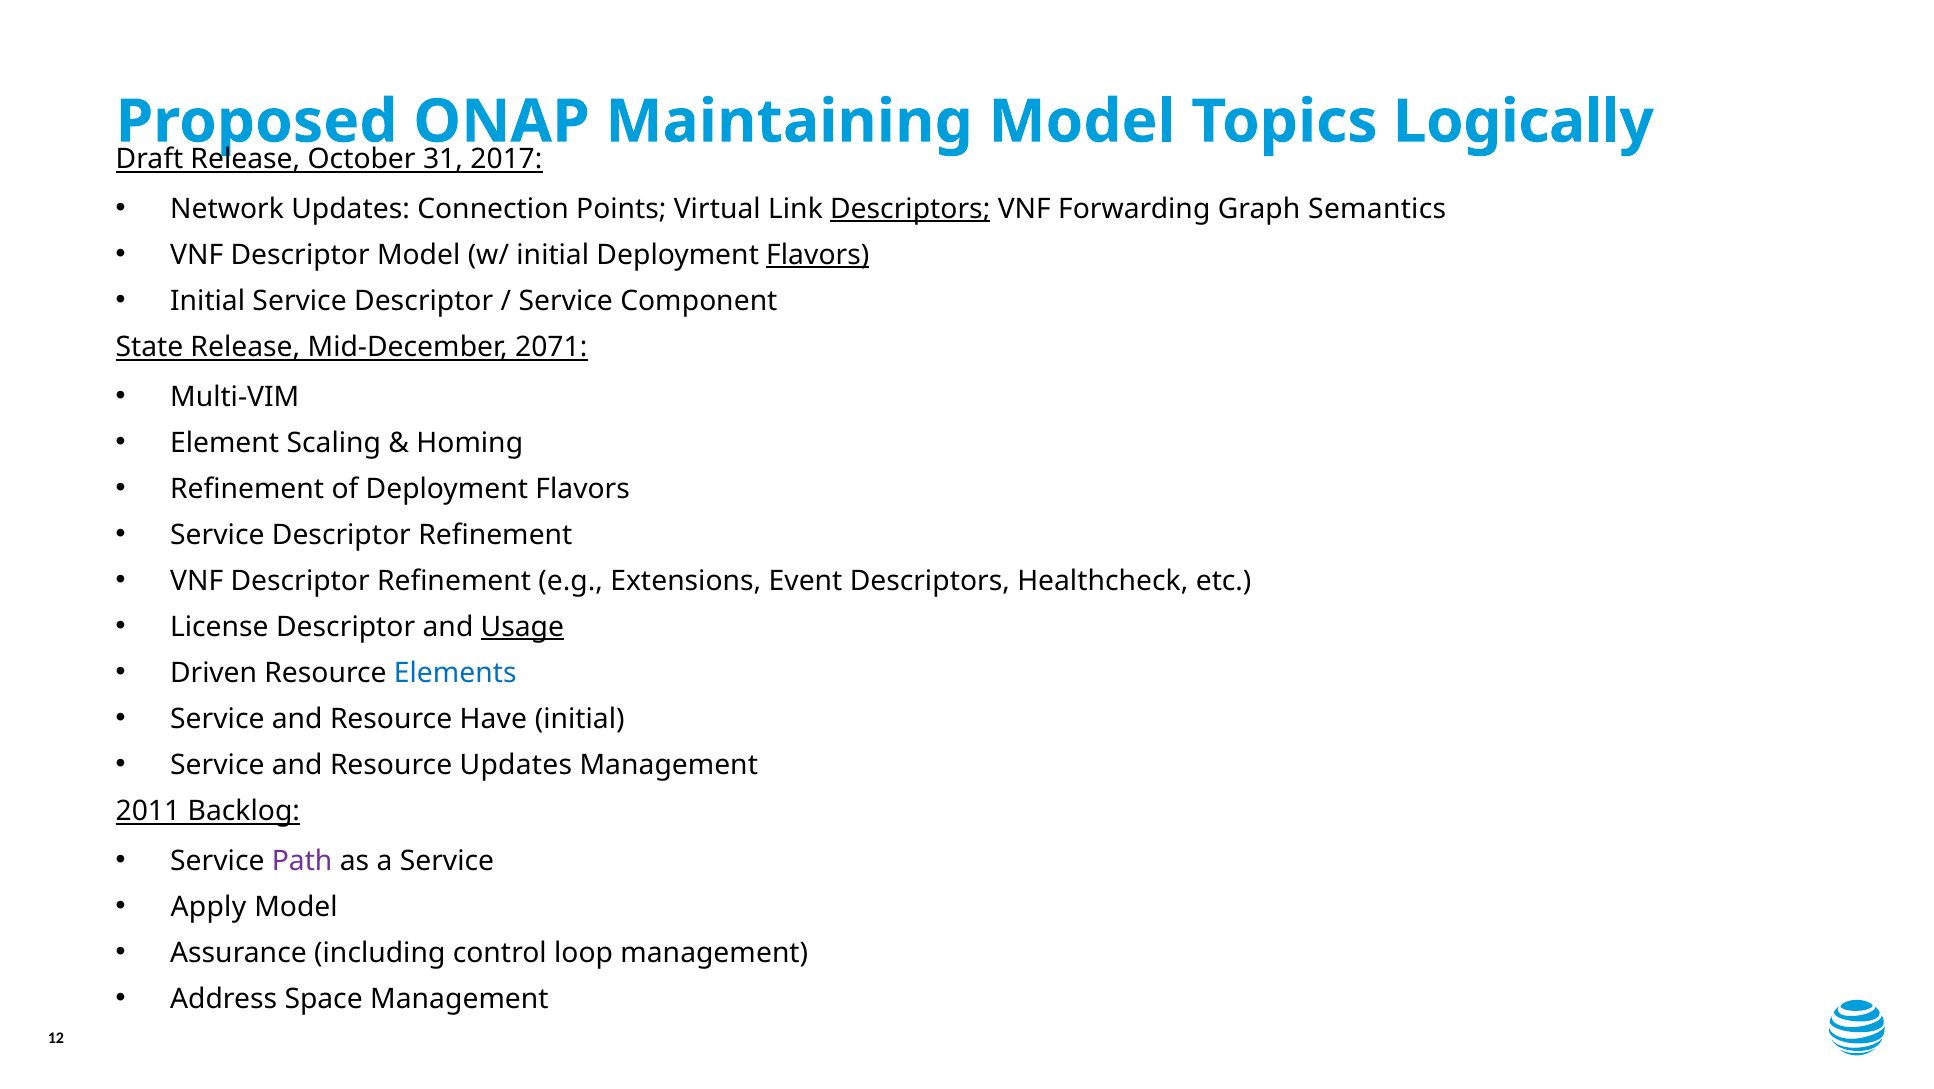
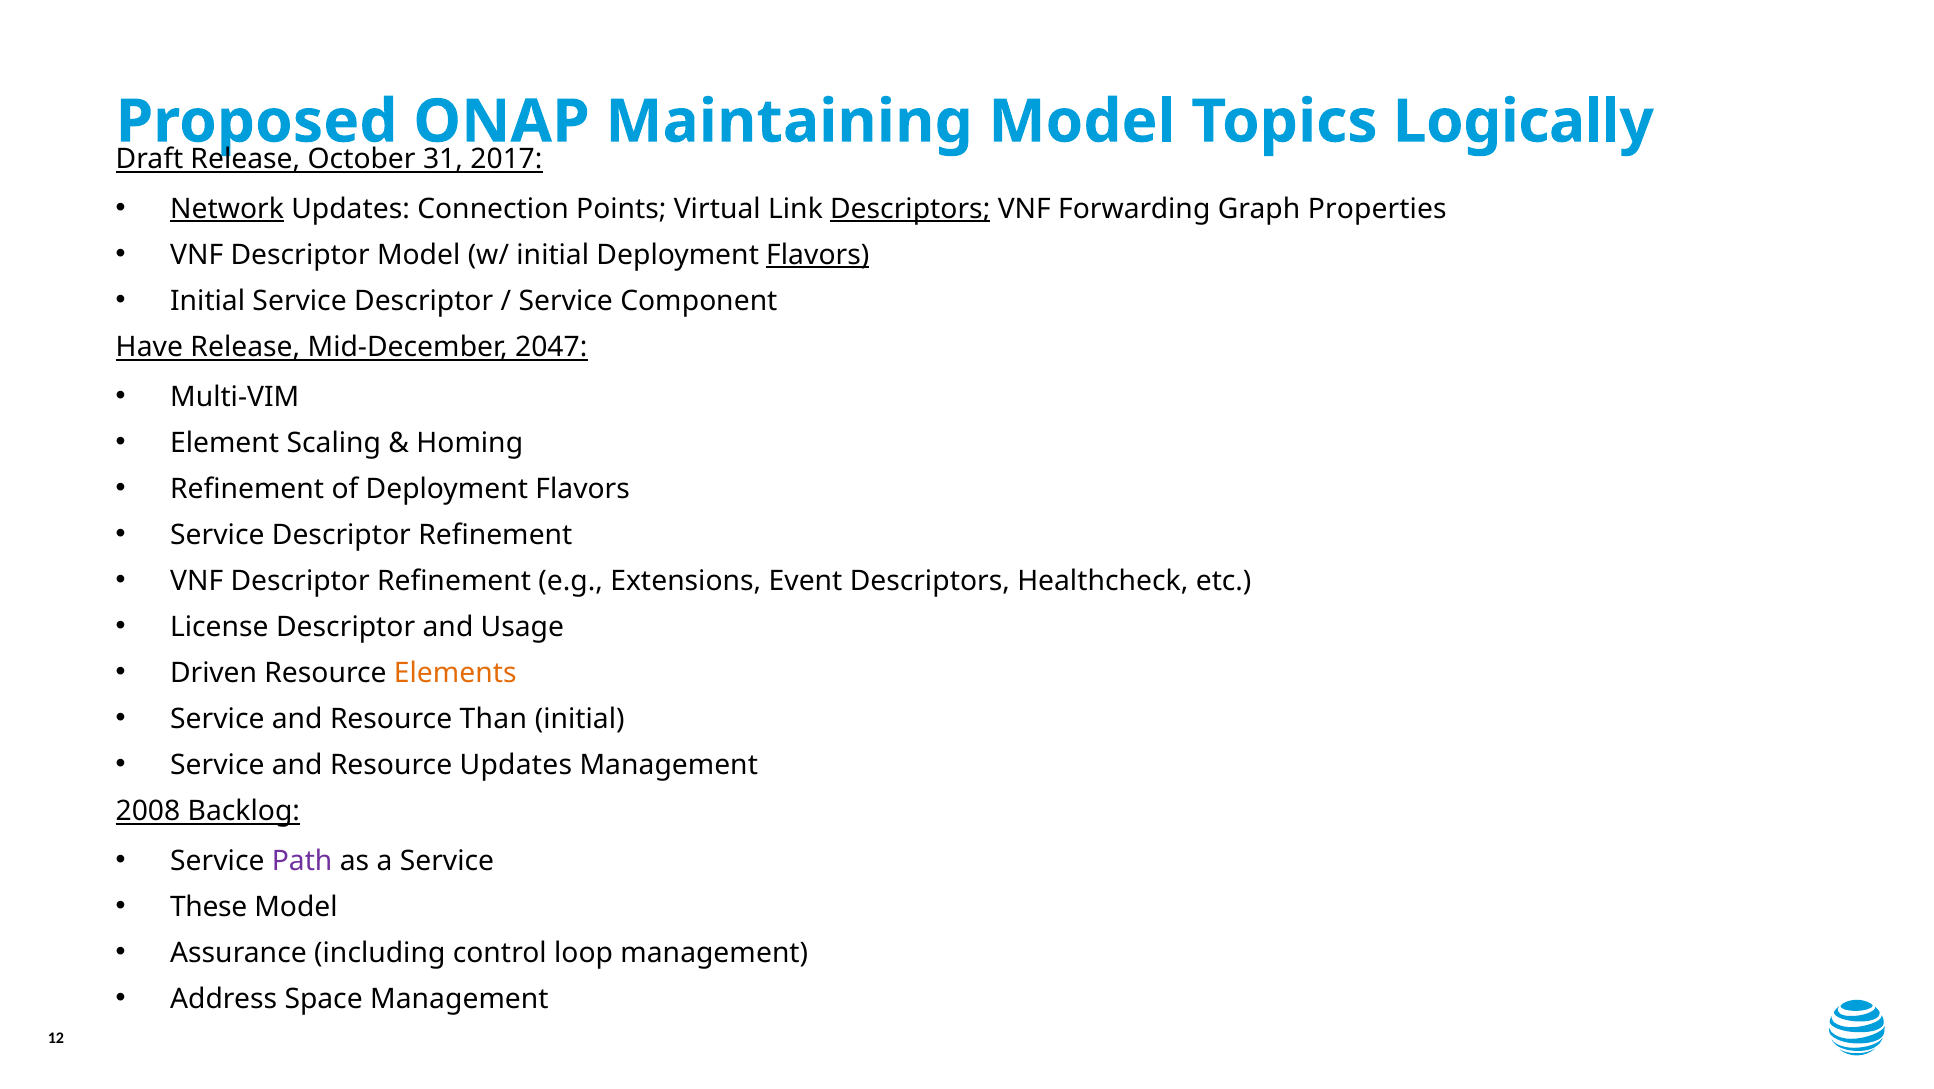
Network underline: none -> present (227, 209)
Semantics: Semantics -> Properties (1377, 209)
State: State -> Have (149, 347)
2071: 2071 -> 2047 (551, 347)
Usage underline: present -> none (522, 627)
Elements colour: blue -> orange (455, 673)
Have: Have -> Than (493, 719)
2011: 2011 -> 2008 (148, 811)
Apply: Apply -> These (209, 907)
